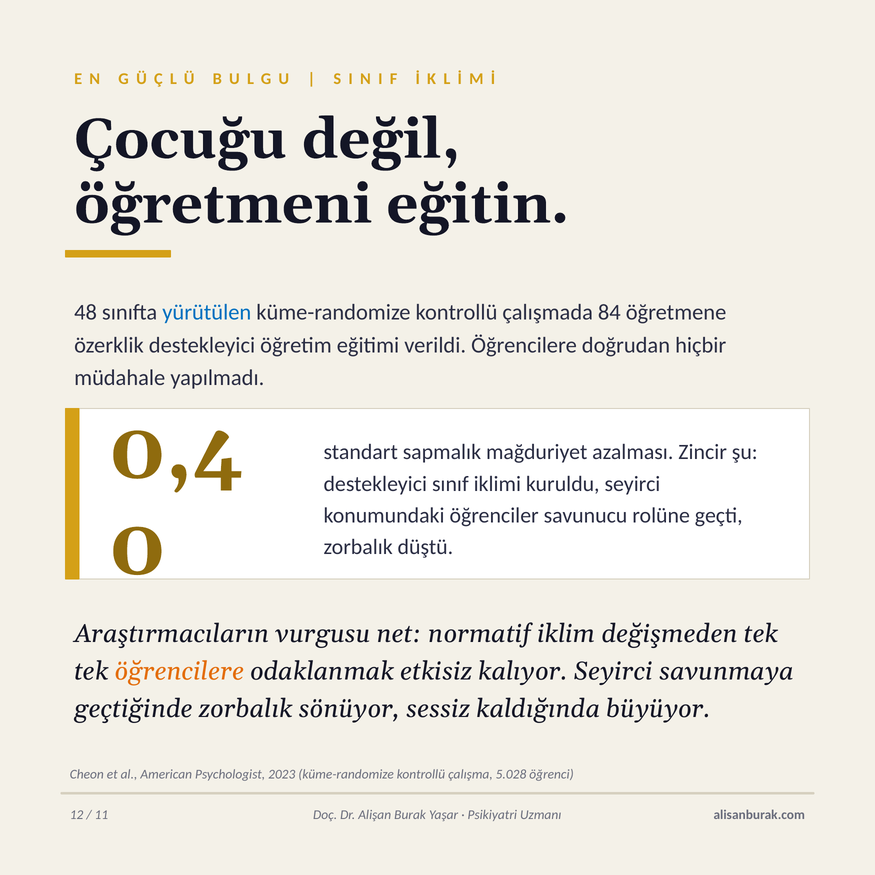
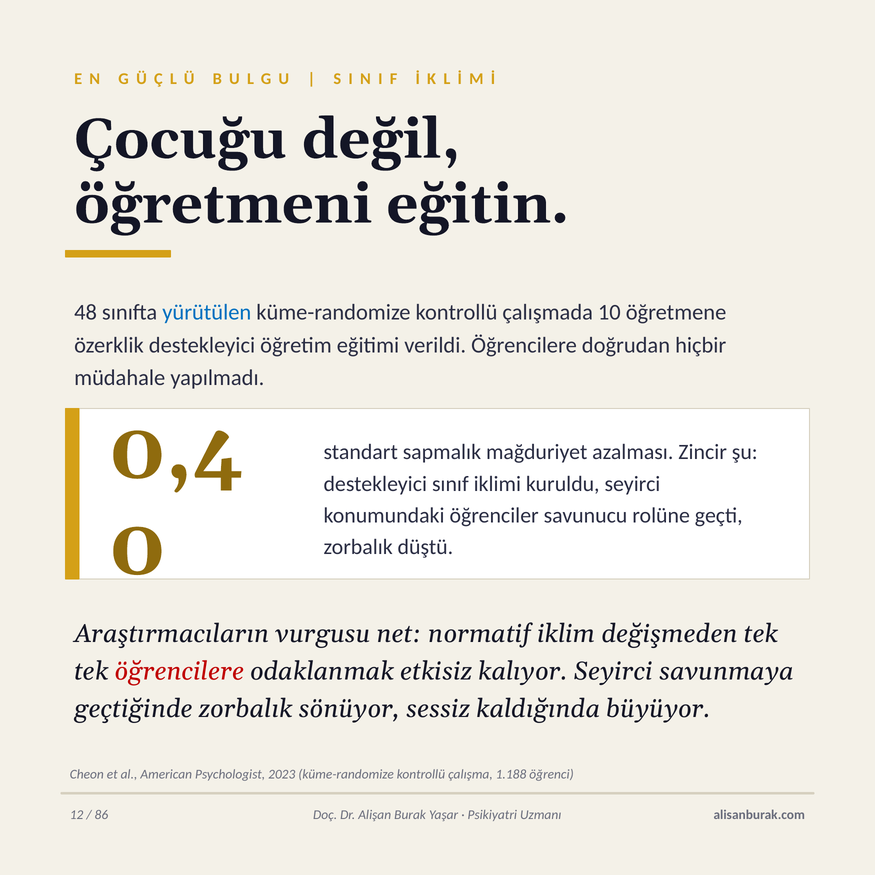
84: 84 -> 10 (609, 312)
öğrencilere colour: orange -> red (179, 671)
5.028: 5.028 -> 1.188 (511, 774)
11: 11 -> 86 (101, 815)
